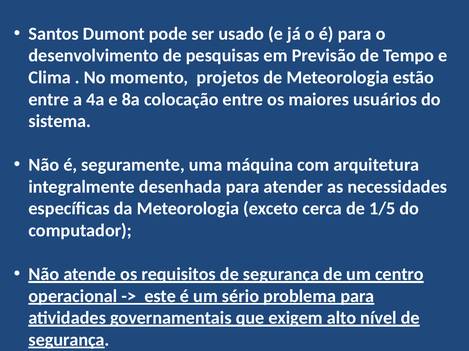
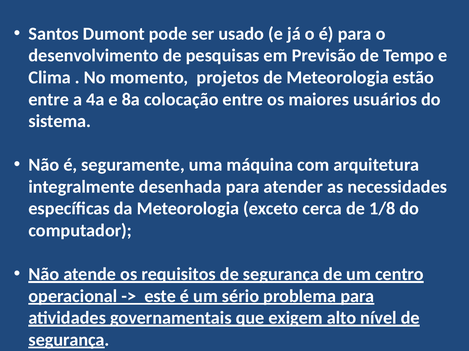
1/5: 1/5 -> 1/8 (382, 209)
